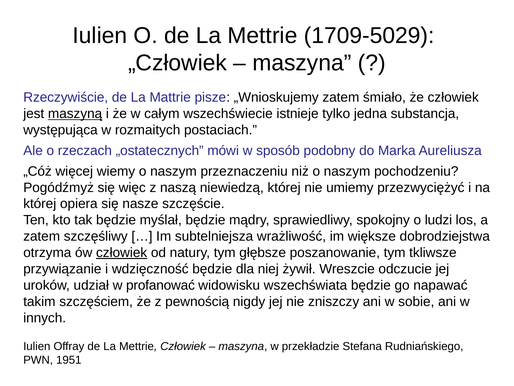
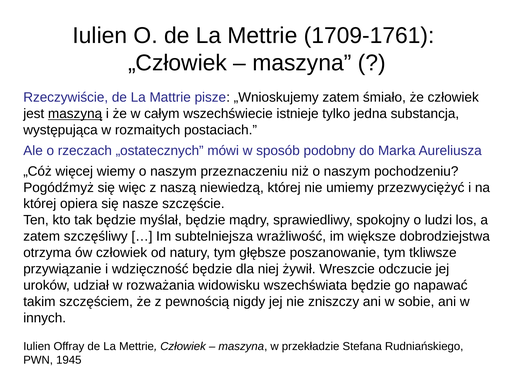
1709-5029: 1709-5029 -> 1709-1761 (369, 35)
człowiek underline: present -> none (122, 252)
profanować: profanować -> rozważania (160, 285)
1951: 1951 -> 1945 (69, 360)
